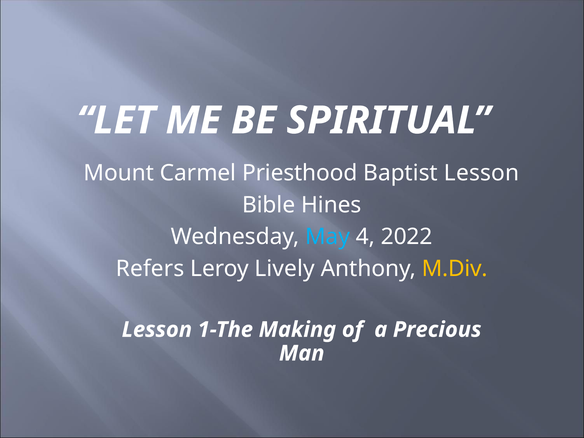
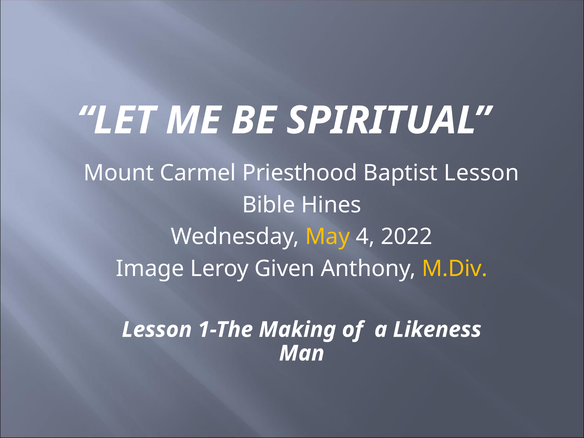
May colour: light blue -> yellow (328, 237)
Refers: Refers -> Image (150, 269)
Lively: Lively -> Given (285, 269)
Precious: Precious -> Likeness (437, 330)
